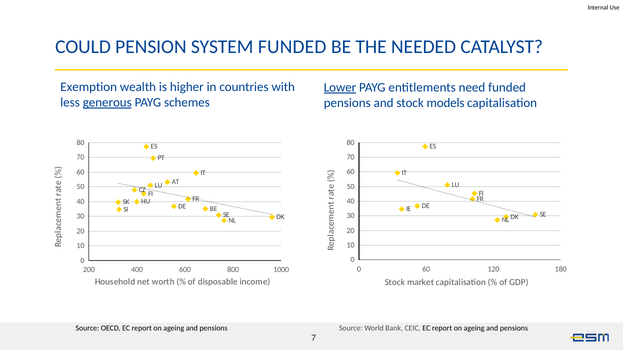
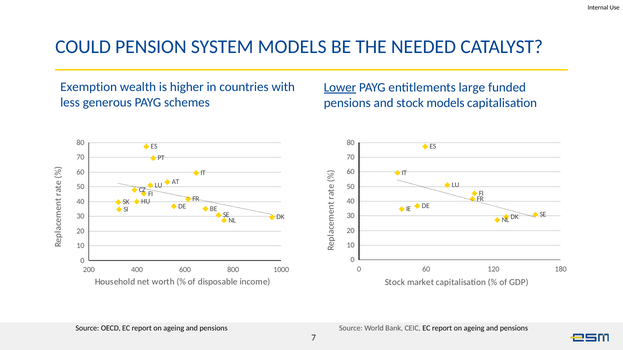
SYSTEM FUNDED: FUNDED -> MODELS (292, 47)
need: need -> large (472, 87)
generous underline: present -> none (107, 103)
